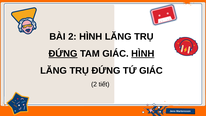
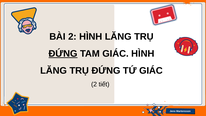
HÌNH underline: present -> none (143, 54)
